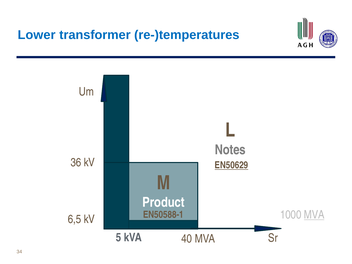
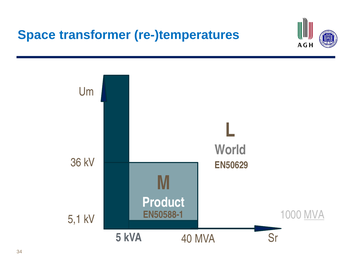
Lower: Lower -> Space (37, 35)
Notes: Notes -> World (230, 150)
EN50629 underline: present -> none (231, 165)
6,5: 6,5 -> 5,1 (75, 219)
